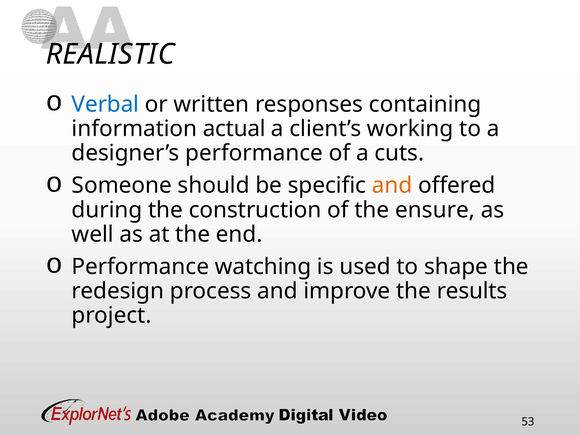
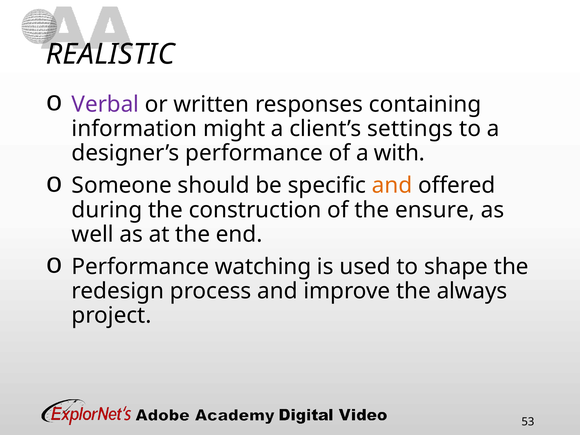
Verbal colour: blue -> purple (105, 104)
actual: actual -> might (234, 129)
working: working -> settings (410, 129)
cuts: cuts -> with (399, 153)
results: results -> always (472, 291)
